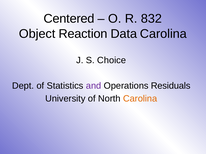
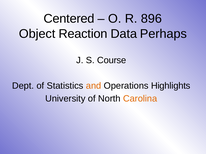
832: 832 -> 896 (151, 19)
Data Carolina: Carolina -> Perhaps (163, 34)
Choice: Choice -> Course (112, 60)
and colour: purple -> orange (94, 86)
Residuals: Residuals -> Highlights (171, 86)
